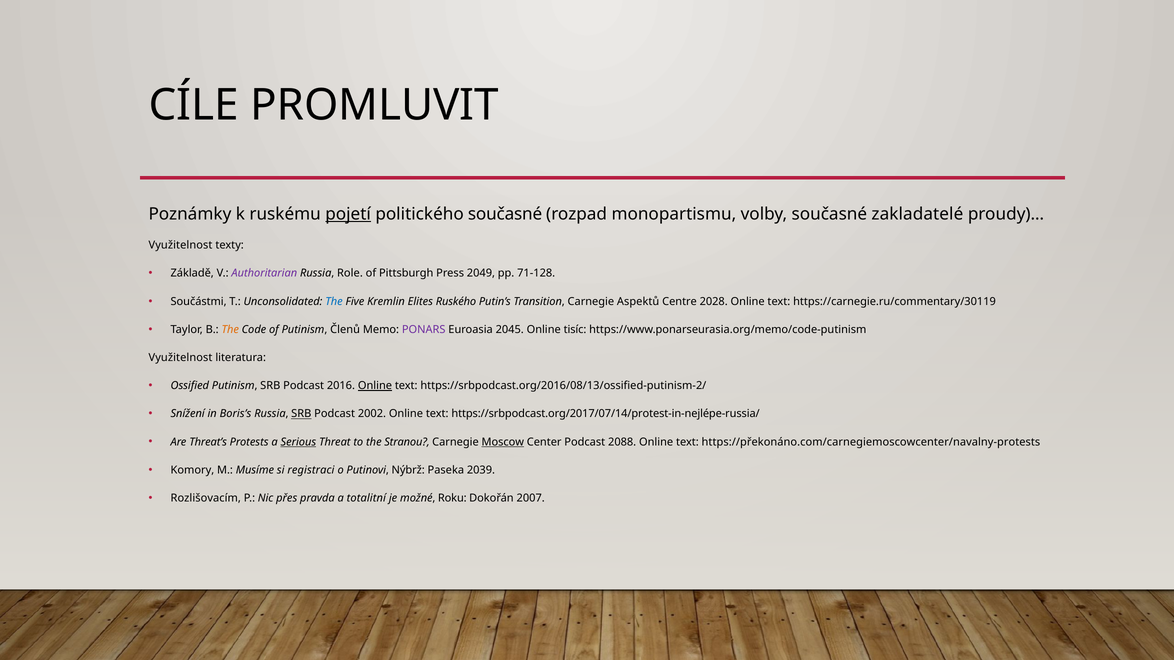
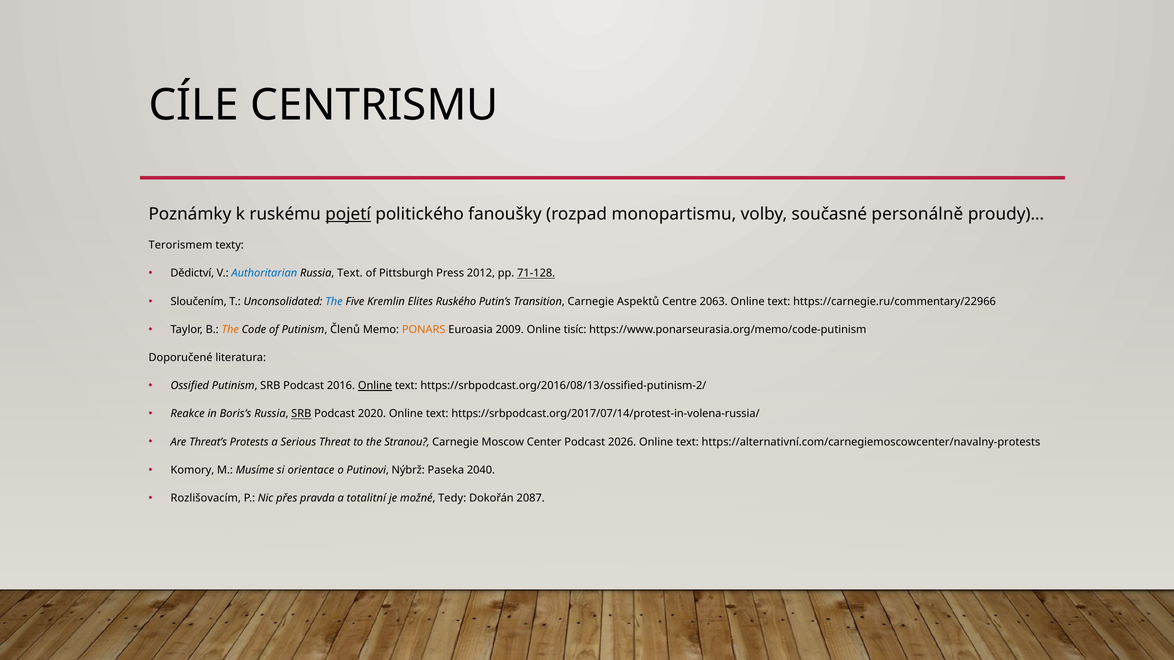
PROMLUVIT: PROMLUVIT -> CENTRISMU (374, 105)
politického současné: současné -> fanoušky (505, 214)
zakladatelé: zakladatelé -> personálně (917, 214)
Využitelnost: Využitelnost -> Terorismem (181, 245)
Základě: Základě -> Dědictví (192, 274)
Authoritarian colour: purple -> blue (264, 274)
Russia Role: Role -> Text (350, 274)
2049: 2049 -> 2012 (481, 274)
71-128 underline: none -> present (536, 274)
Součástmi: Součástmi -> Sloučením (199, 302)
2028: 2028 -> 2063 (714, 302)
https://carnegie.ru/commentary/30119: https://carnegie.ru/commentary/30119 -> https://carnegie.ru/commentary/22966 (895, 302)
PONARS colour: purple -> orange (424, 330)
2045: 2045 -> 2009 (510, 330)
Využitelnost: Využitelnost -> Doporučené (181, 358)
Snížení: Snížení -> Reakce (188, 414)
2002: 2002 -> 2020 (372, 414)
https://srbpodcast.org/2017/07/14/protest-in-nejlépe-russia/: https://srbpodcast.org/2017/07/14/protest-in-nejlépe-russia/ -> https://srbpodcast.org/2017/07/14/protest-in-volena-russia/ (606, 414)
Serious underline: present -> none (298, 442)
Moscow underline: present -> none (503, 442)
2088: 2088 -> 2026 (622, 442)
https://překonáno.com/carnegiemoscowcenter/navalny-protests: https://překonáno.com/carnegiemoscowcenter/navalny-protests -> https://alternativní.com/carnegiemoscowcenter/navalny-protests (871, 442)
registraci: registraci -> orientace (311, 470)
2039: 2039 -> 2040 (481, 470)
Roku: Roku -> Tedy (452, 498)
2007: 2007 -> 2087 (531, 498)
